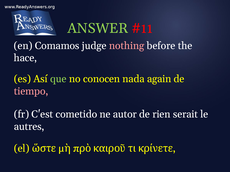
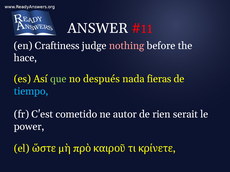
ANSWER colour: light green -> white (98, 28)
Comamos: Comamos -> Craftiness (57, 46)
conocen: conocen -> después (101, 79)
again: again -> fieras (159, 79)
tiempo colour: pink -> light blue (31, 91)
autres: autres -> power (29, 127)
